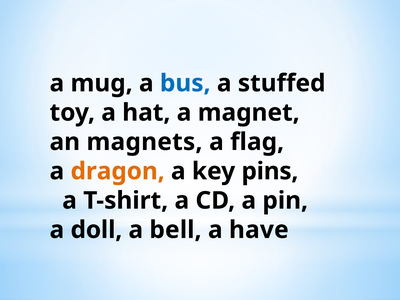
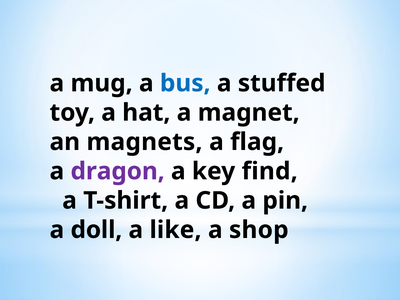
dragon colour: orange -> purple (118, 171)
pins: pins -> find (270, 171)
bell: bell -> like (175, 230)
have: have -> shop (259, 230)
